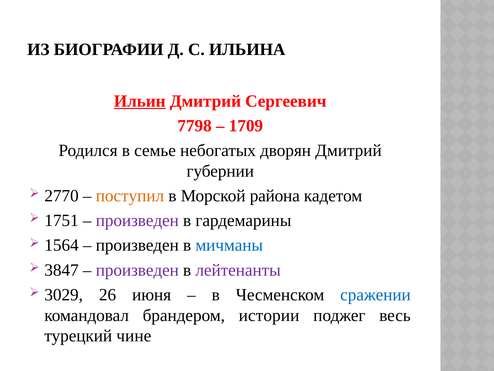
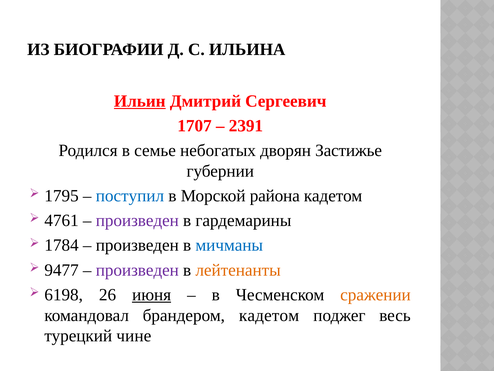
7798: 7798 -> 1707 (195, 126)
1709: 1709 -> 2391 (246, 126)
дворян Дмитрий: Дмитрий -> Застижье (349, 150)
2770: 2770 -> 1795 (62, 196)
поступил colour: orange -> blue (130, 196)
1751: 1751 -> 4761 (62, 220)
1564: 1564 -> 1784 (62, 245)
3847: 3847 -> 9477 (62, 270)
лейтенанты colour: purple -> orange (238, 270)
3029: 3029 -> 6198 (64, 294)
июня underline: none -> present (152, 294)
сражении colour: blue -> orange (375, 294)
брандером истории: истории -> кадетом (269, 315)
